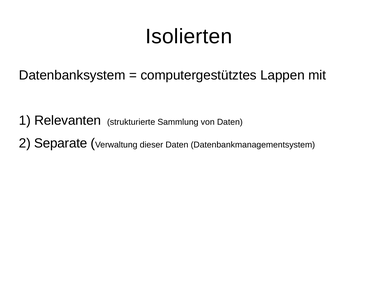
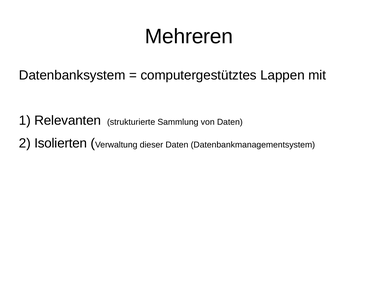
Isolierten: Isolierten -> Mehreren (189, 36)
Separate: Separate -> Isolierten (61, 143)
